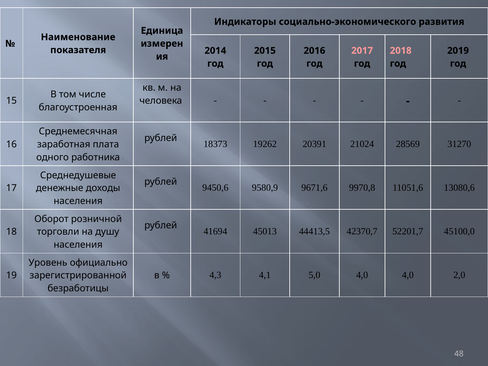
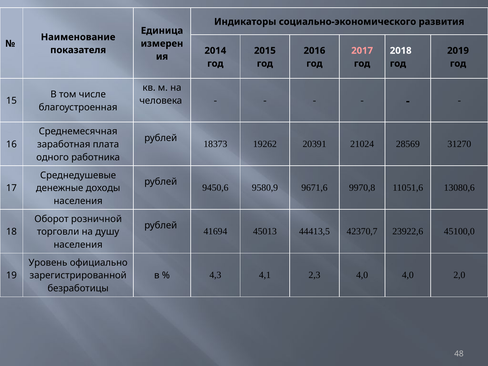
2018 colour: pink -> white (401, 51)
52201,7: 52201,7 -> 23922,6 (408, 231)
5,0: 5,0 -> 2,3 (314, 275)
